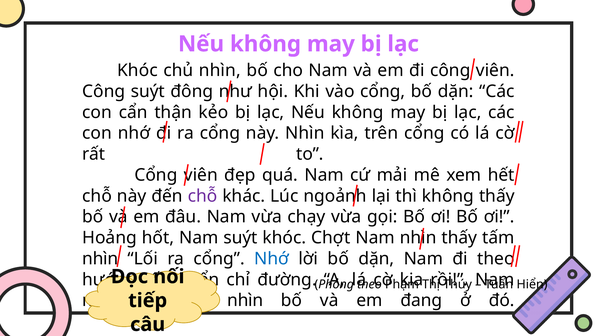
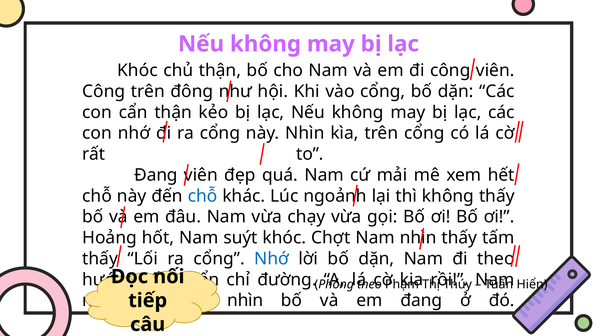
chủ nhìn: nhìn -> thận (220, 70)
Công suýt: suýt -> trên (148, 91)
Cổng: Cổng -> Đang (156, 175)
chỗ colour: purple -> blue (203, 196)
nhìn: nhìn -> thấy (100, 259)
